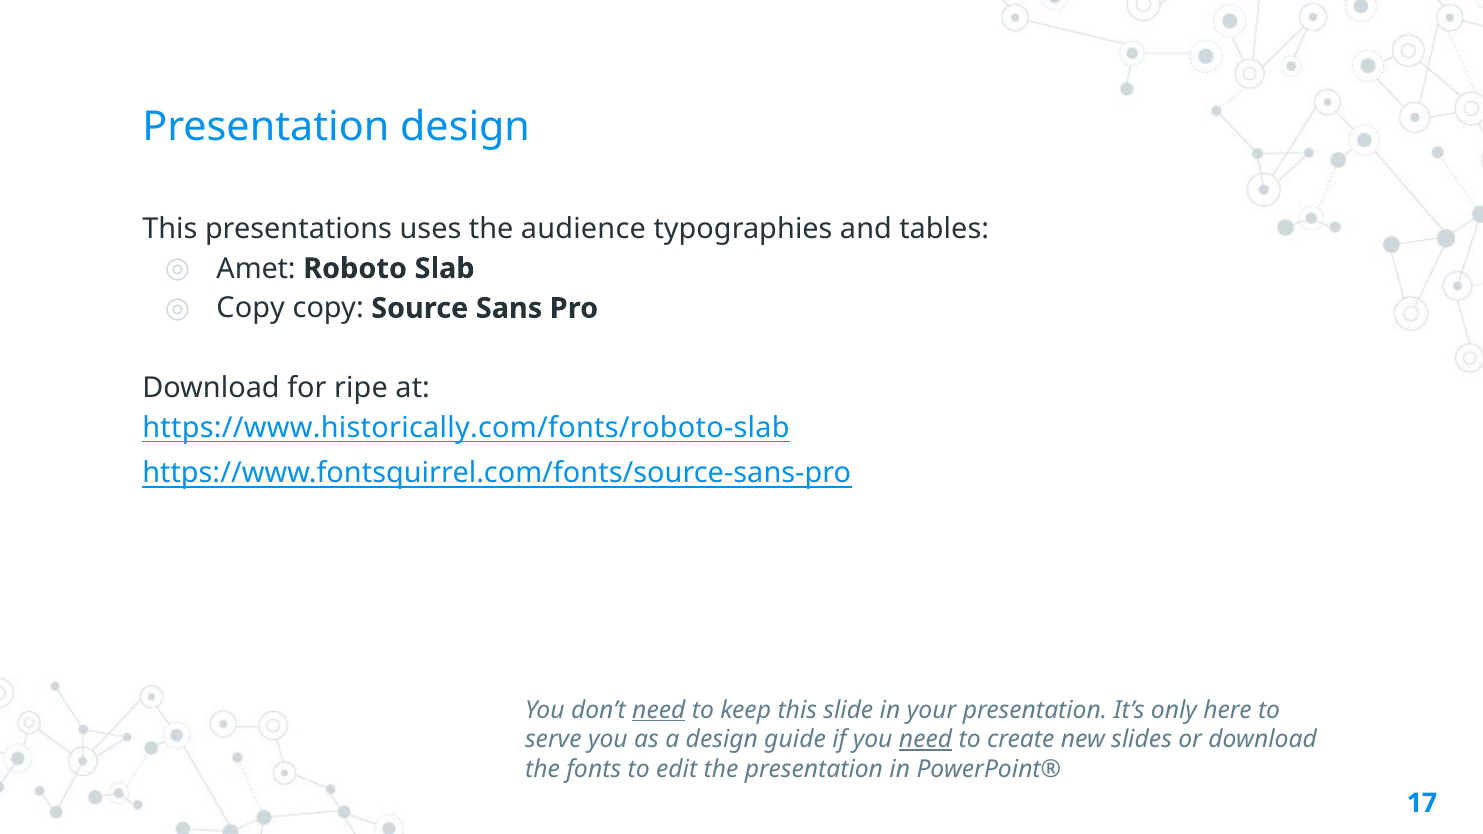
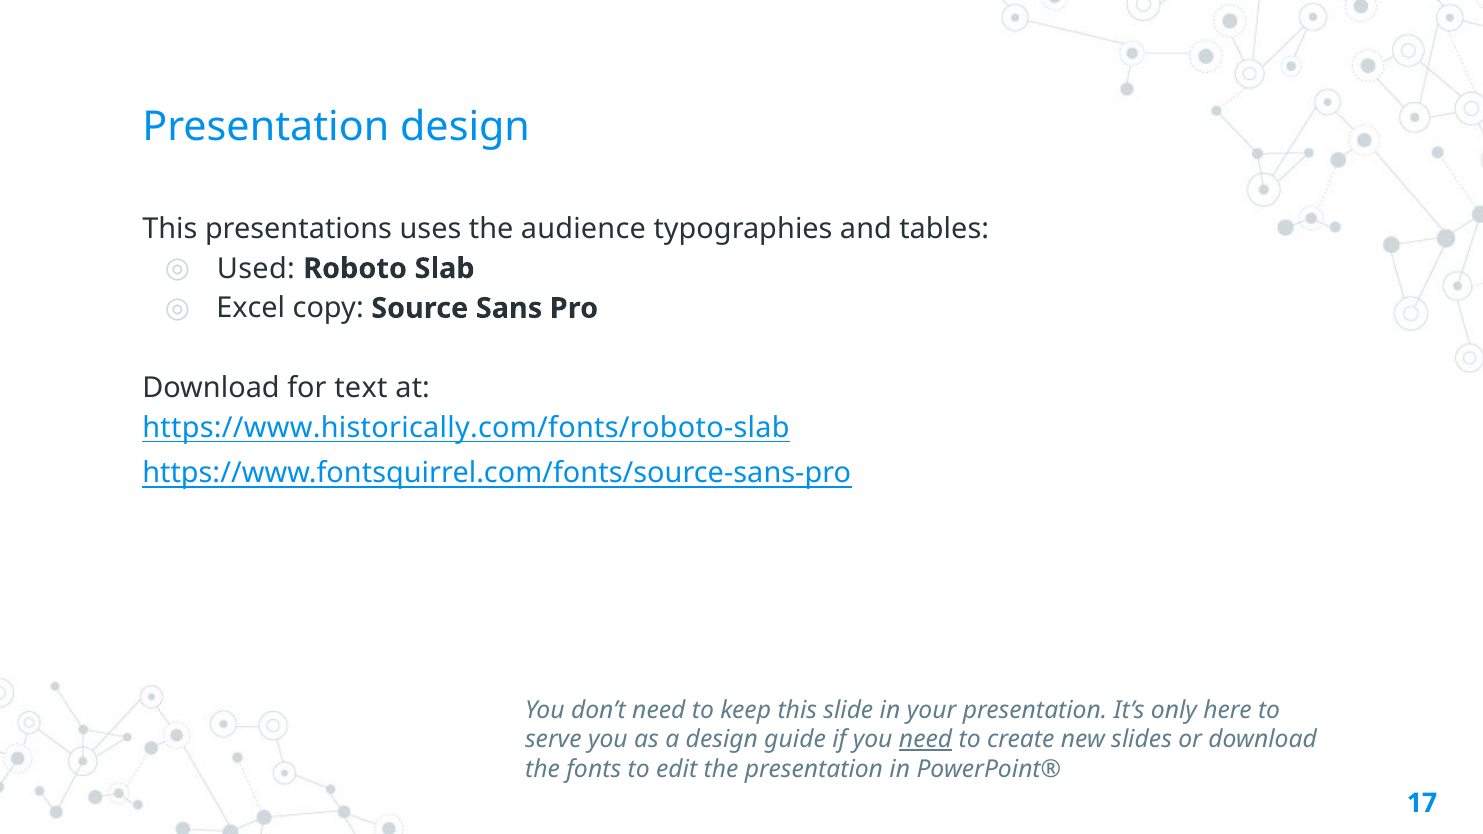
Amet: Amet -> Used (256, 269)
Copy: Copy -> Excel (251, 308)
ripe: ripe -> text (361, 388)
need underline: present -> none (659, 710)
